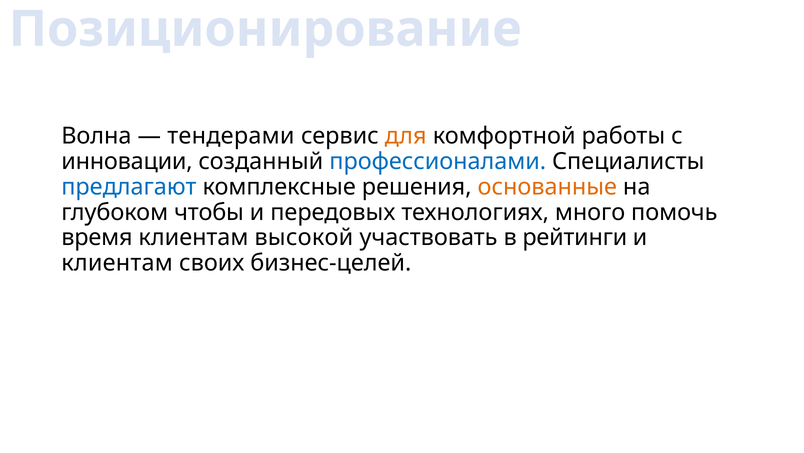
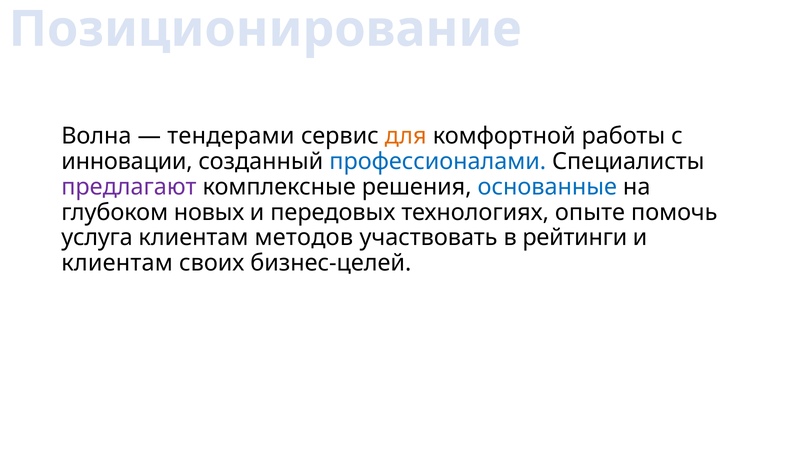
предлагают colour: blue -> purple (129, 187)
основанные colour: orange -> blue (547, 187)
чтобы: чтобы -> новых (209, 212)
много: много -> опыте (590, 212)
время: время -> услуга (97, 237)
высокой: высокой -> методов (304, 237)
